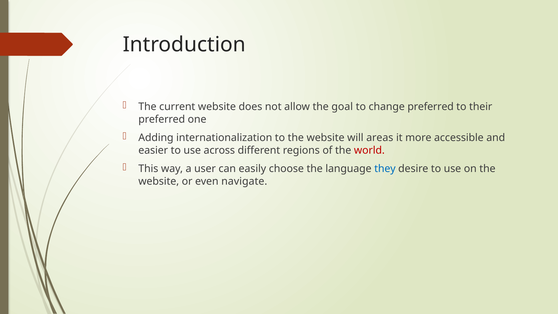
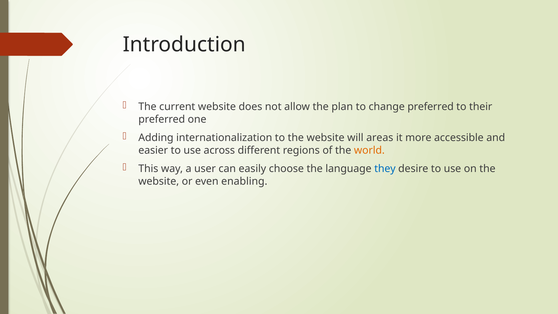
goal: goal -> plan (342, 107)
world colour: red -> orange (369, 150)
navigate: navigate -> enabling (244, 181)
